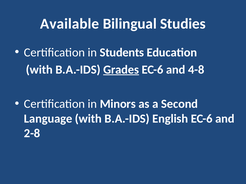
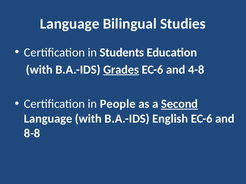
Available: Available -> Language (70, 24)
Minors: Minors -> People (118, 104)
Second underline: none -> present (180, 104)
2-8: 2-8 -> 8-8 (32, 134)
